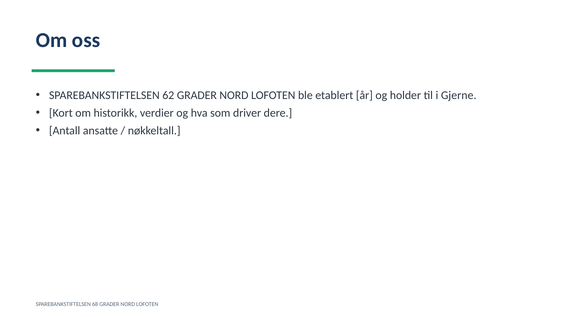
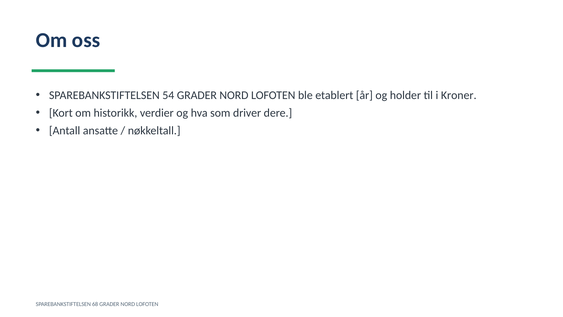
62: 62 -> 54 (168, 95)
Gjerne: Gjerne -> Kroner (459, 95)
